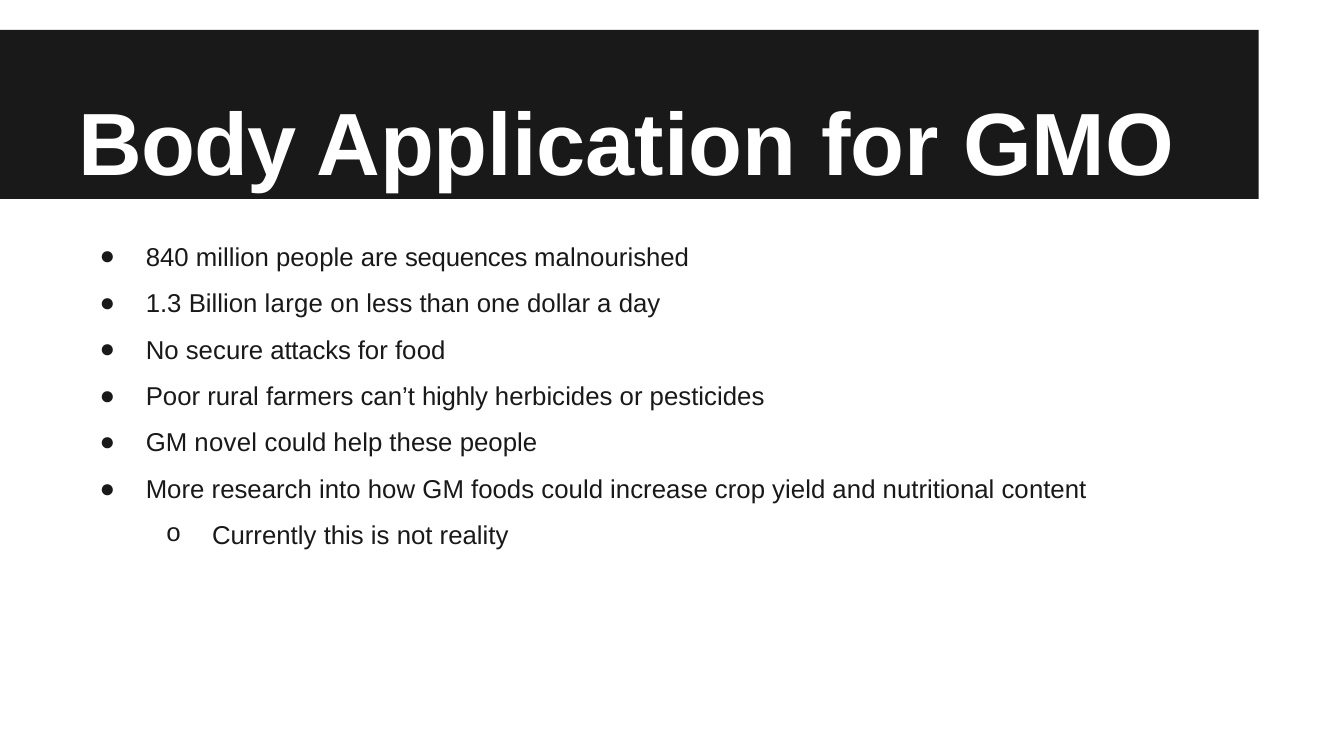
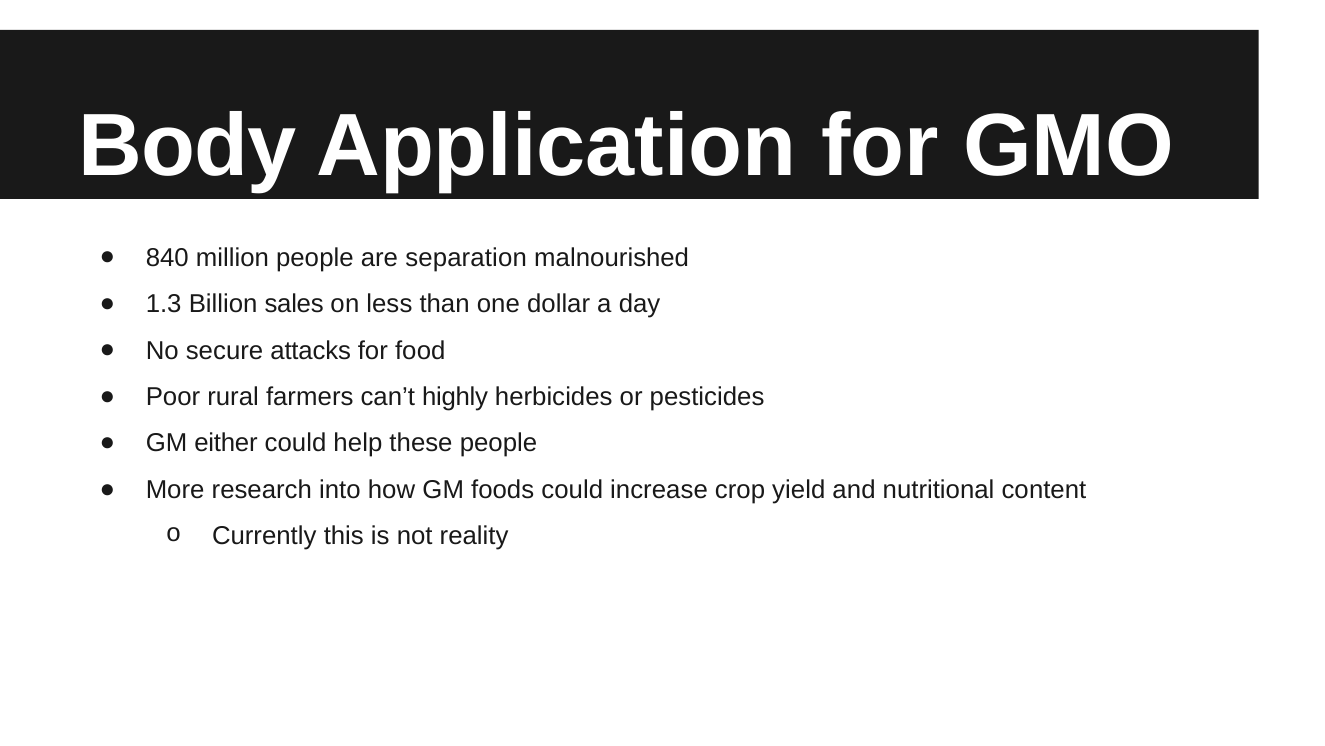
sequences: sequences -> separation (466, 258)
large: large -> sales (294, 304)
novel: novel -> either (226, 443)
